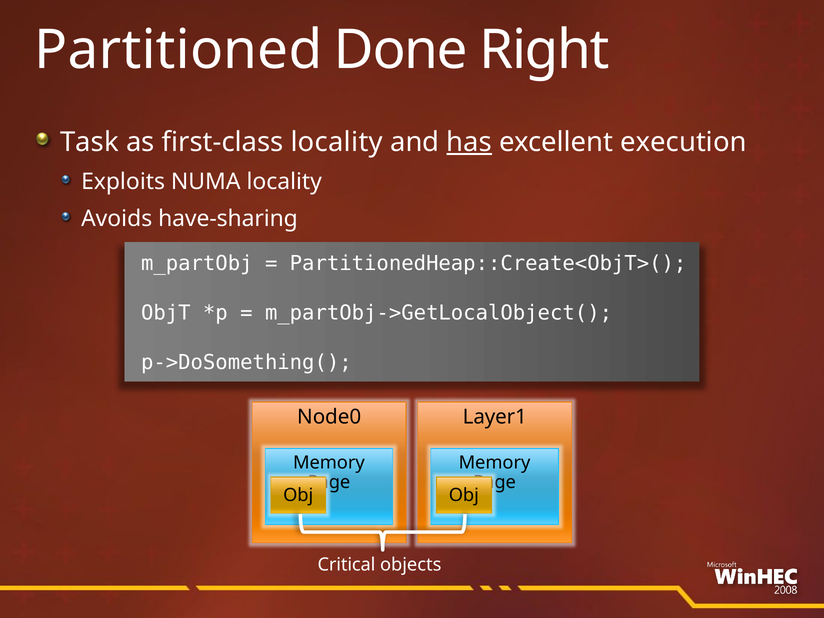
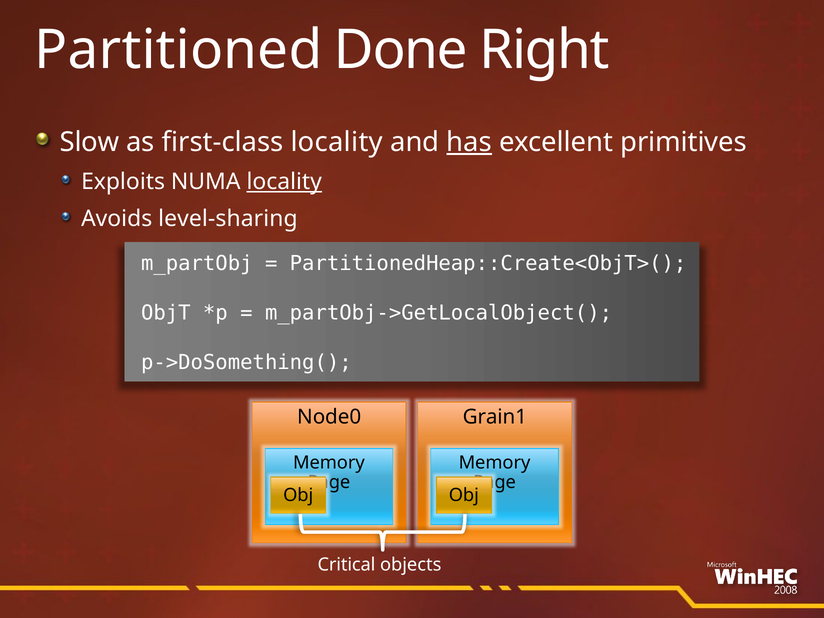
Task: Task -> Slow (90, 142)
execution: execution -> primitives (684, 142)
locality underline: none -> present (284, 182)
have-sharing: have-sharing -> level-sharing (228, 219)
Layer1: Layer1 -> Grain1 (495, 417)
